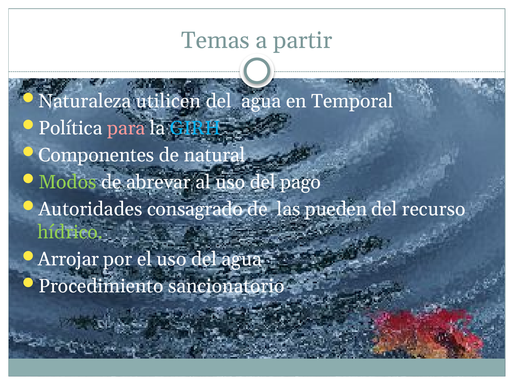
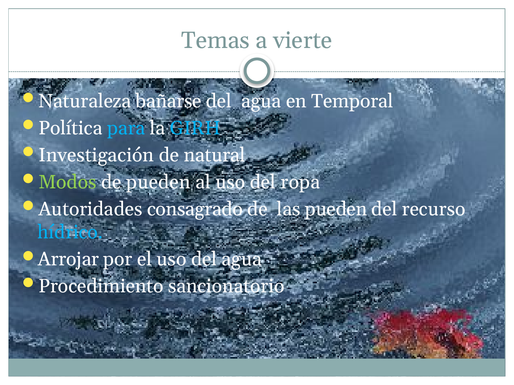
partir: partir -> vierte (303, 40)
utilicen: utilicen -> bañarse (169, 101)
para colour: pink -> light blue (126, 128)
Componentes: Componentes -> Investigación (96, 155)
de abrevar: abrevar -> pueden (158, 182)
pago: pago -> ropa (300, 182)
hídrico colour: light green -> light blue (70, 233)
